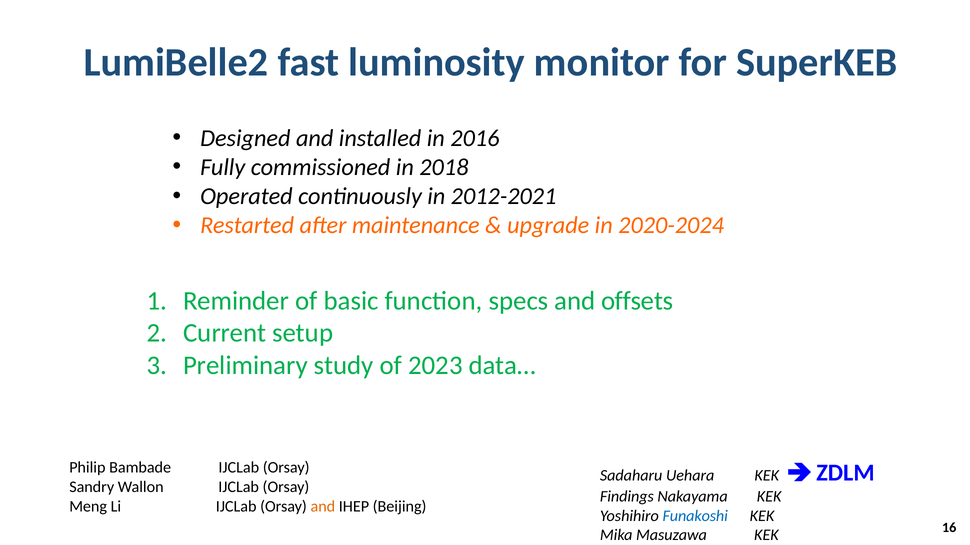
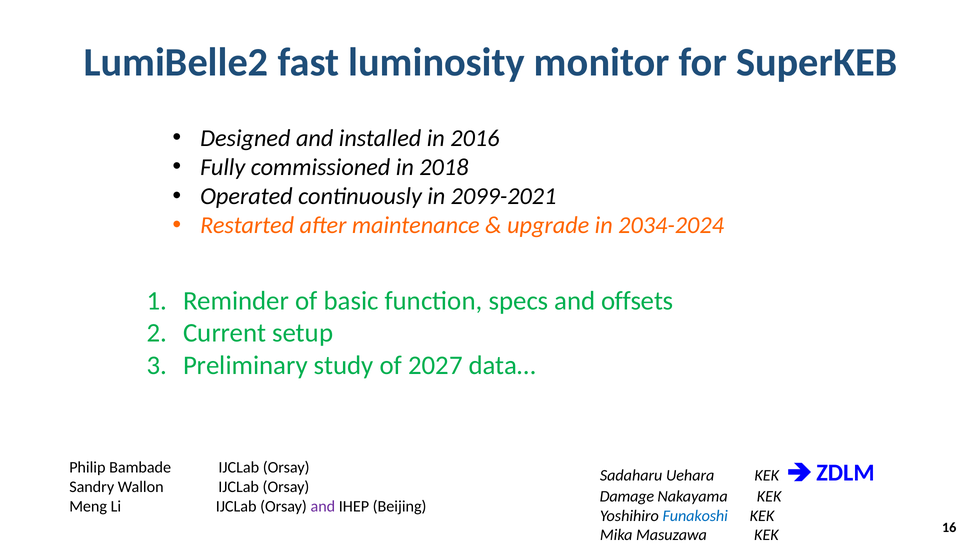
2012-2021: 2012-2021 -> 2099-2021 (504, 197)
2020-2024: 2020-2024 -> 2034-2024 (671, 226)
2023: 2023 -> 2027 (435, 366)
Findings: Findings -> Damage (627, 497)
and colour: orange -> purple (323, 507)
